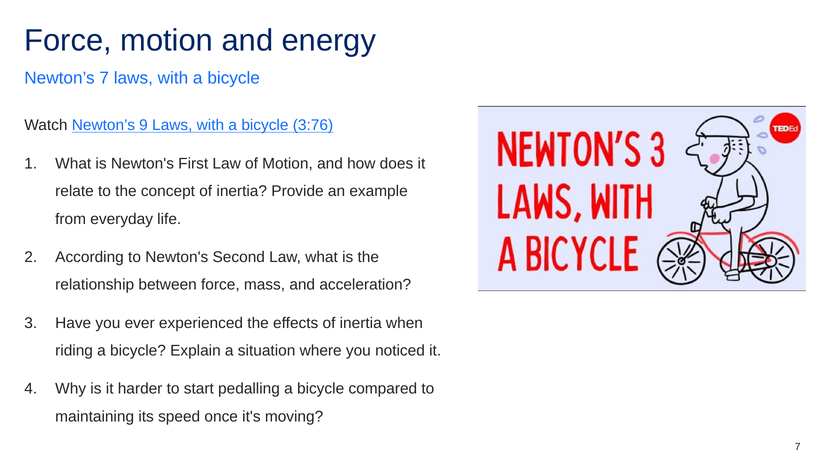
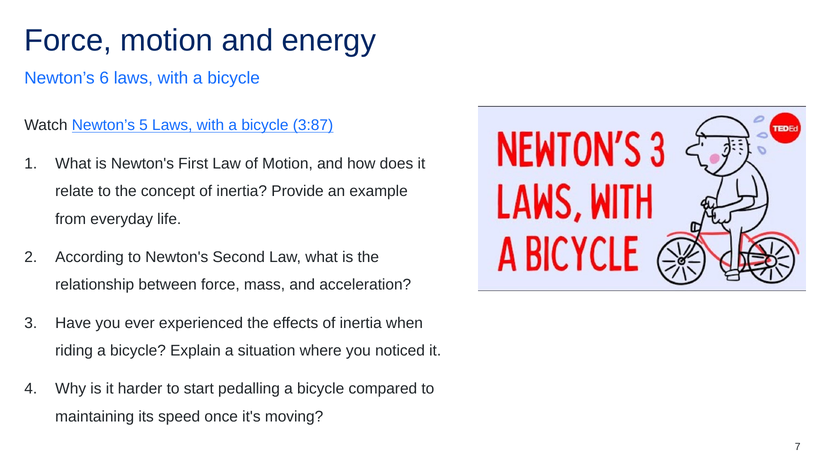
Newton’s 7: 7 -> 6 (104, 78)
9: 9 -> 5 (144, 126)
3:76: 3:76 -> 3:87 (313, 126)
